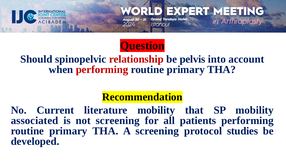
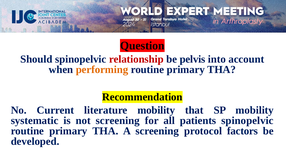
performing colour: red -> orange (102, 70)
associated: associated -> systematic (35, 120)
patients performing: performing -> spinopelvic (247, 120)
studies: studies -> factors (243, 131)
